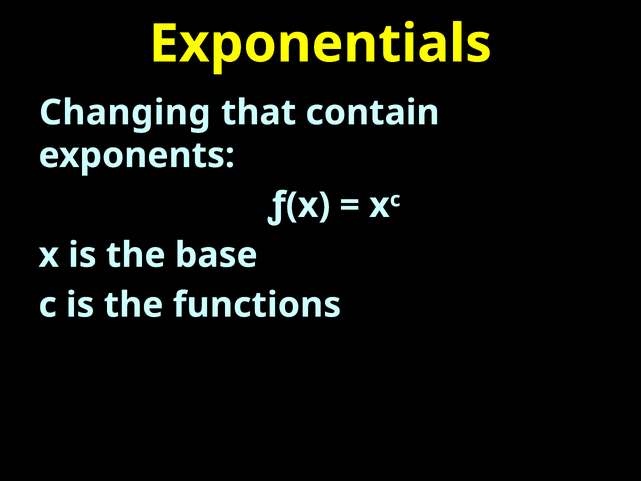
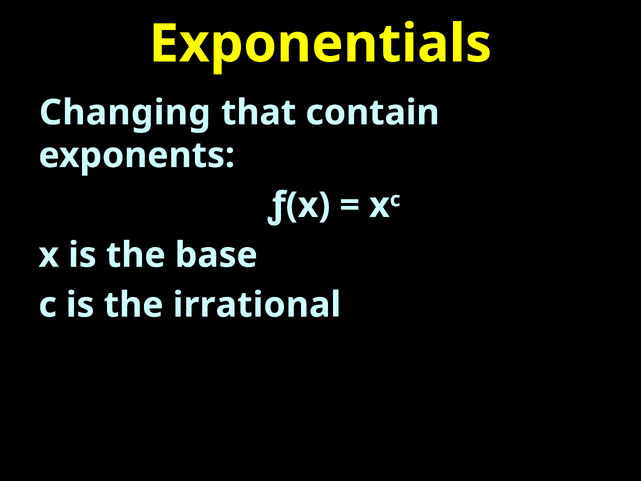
functions: functions -> irrational (257, 305)
